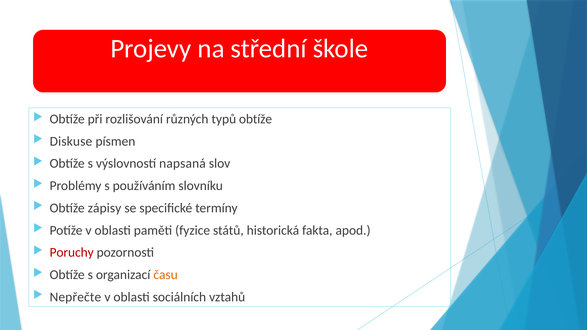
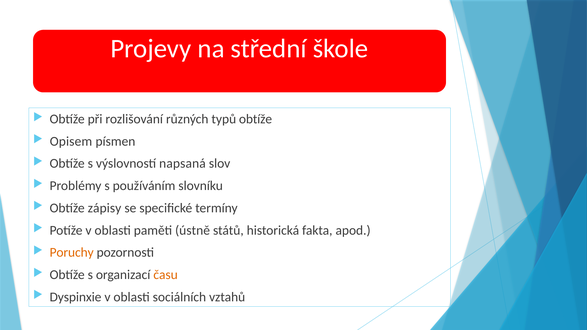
Diskuse: Diskuse -> Opisem (71, 141)
fyzice: fyzice -> ústně (193, 230)
Poruchy colour: red -> orange (72, 253)
Nepřečte: Nepřečte -> Dyspinxie (76, 297)
